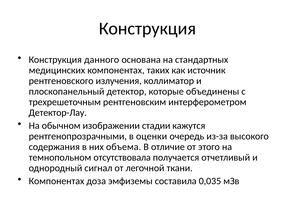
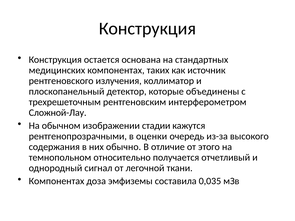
данного: данного -> остается (102, 60)
Детектор-Лау: Детектор-Лау -> Сложной-Лау (58, 113)
объема: объема -> обычно (124, 147)
отсутствовала: отсутствовала -> относительно (122, 158)
